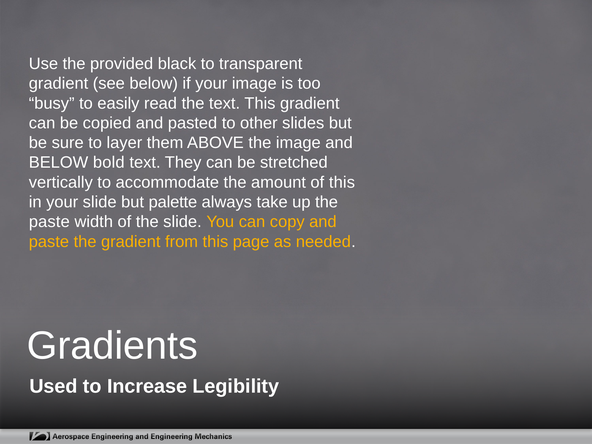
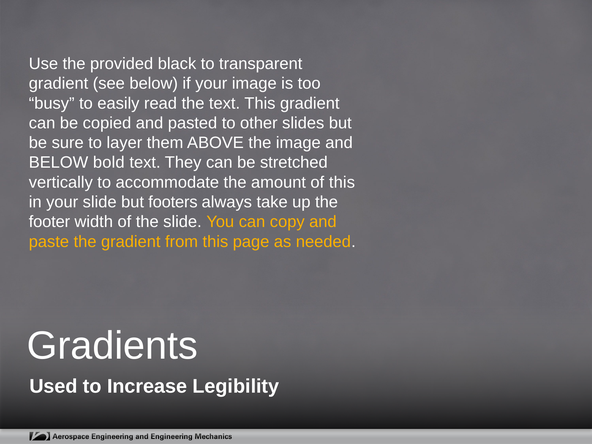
palette: palette -> footers (173, 202)
paste: paste -> footer (49, 222)
